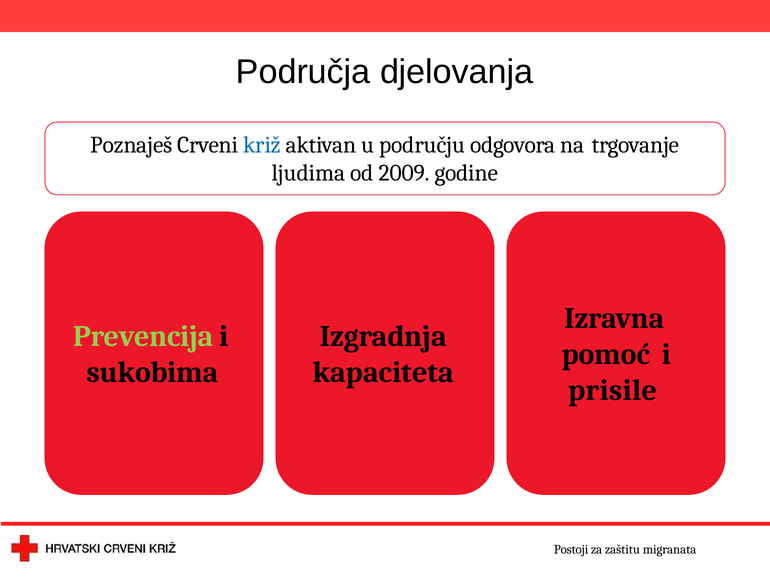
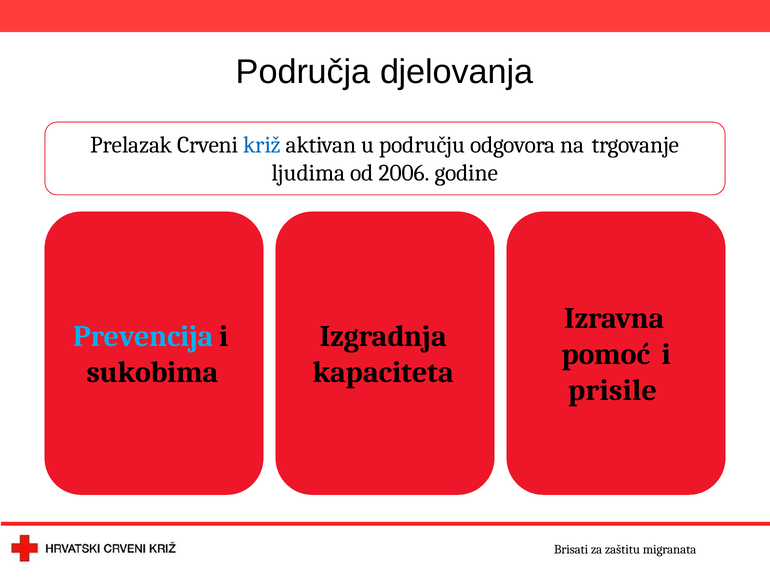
Poznaješ: Poznaješ -> Prelazak (131, 145)
2009: 2009 -> 2006 (404, 173)
Prevencija colour: light green -> light blue (143, 336)
Postoji: Postoji -> Brisati (571, 549)
